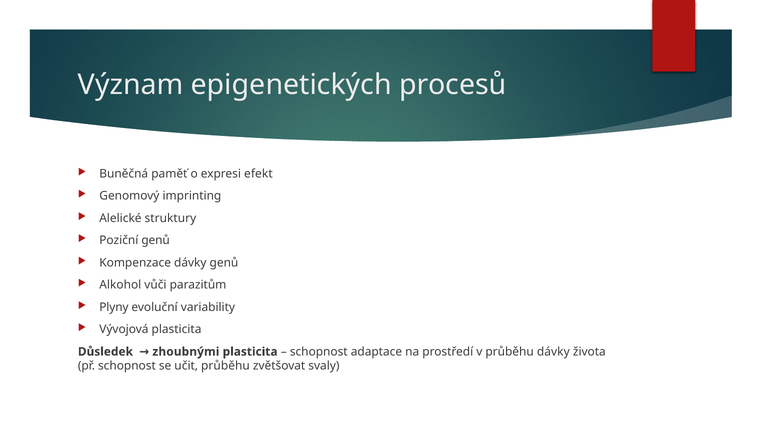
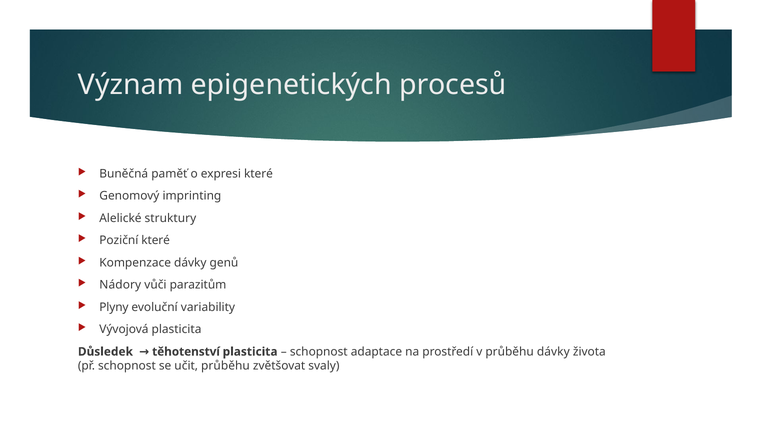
expresi efekt: efekt -> které (258, 174)
Poziční genů: genů -> které (156, 240)
Alkohol: Alkohol -> Nádory (120, 285)
zhoubnými: zhoubnými -> těhotenství (186, 351)
